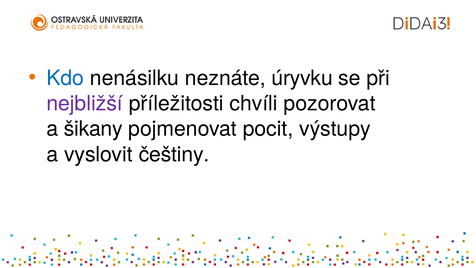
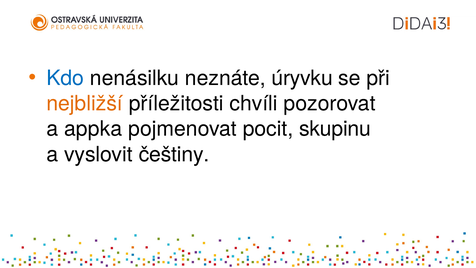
nejbližší colour: purple -> orange (85, 103)
šikany: šikany -> appka (93, 129)
výstupy: výstupy -> skupinu (335, 129)
